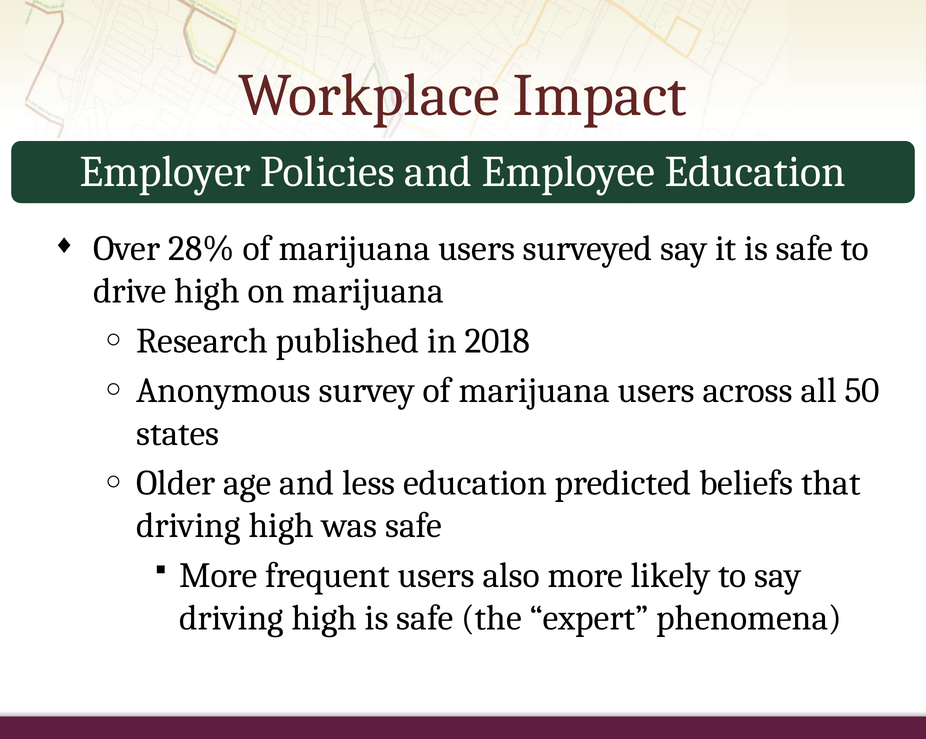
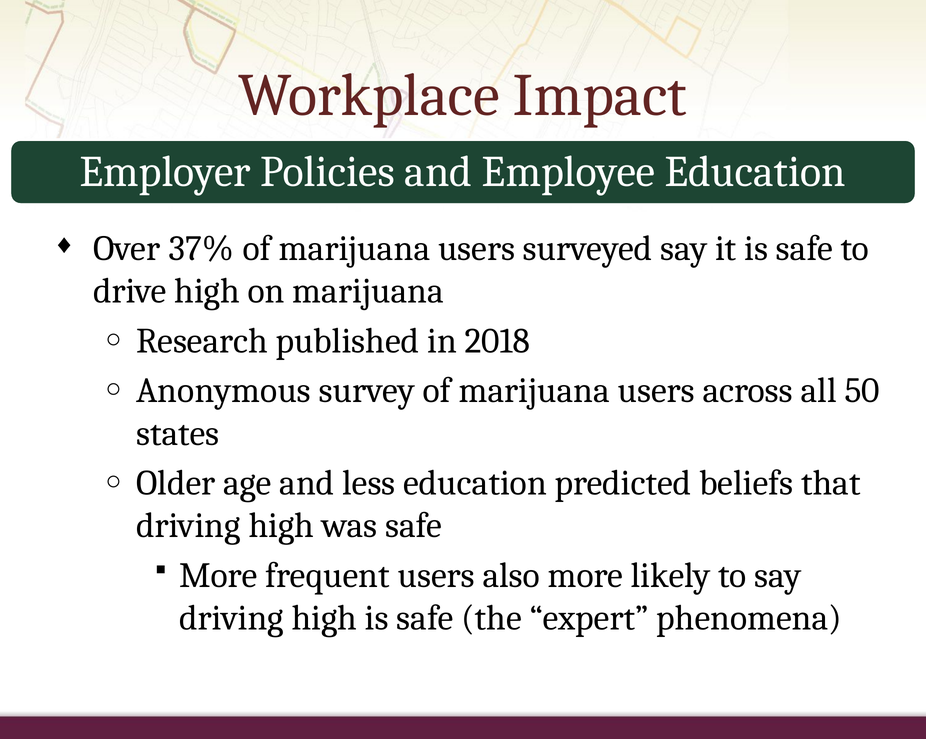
28%: 28% -> 37% (201, 248)
